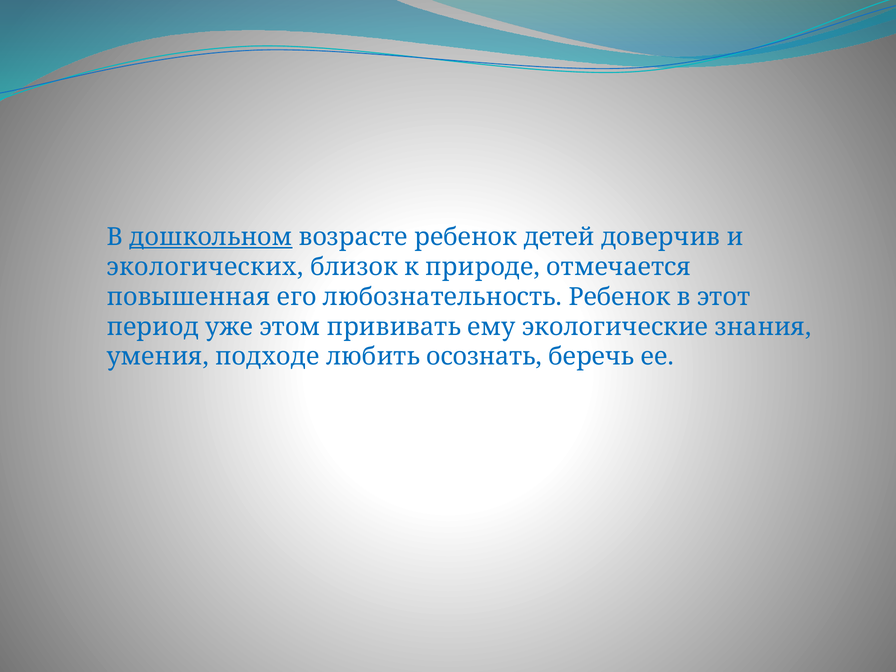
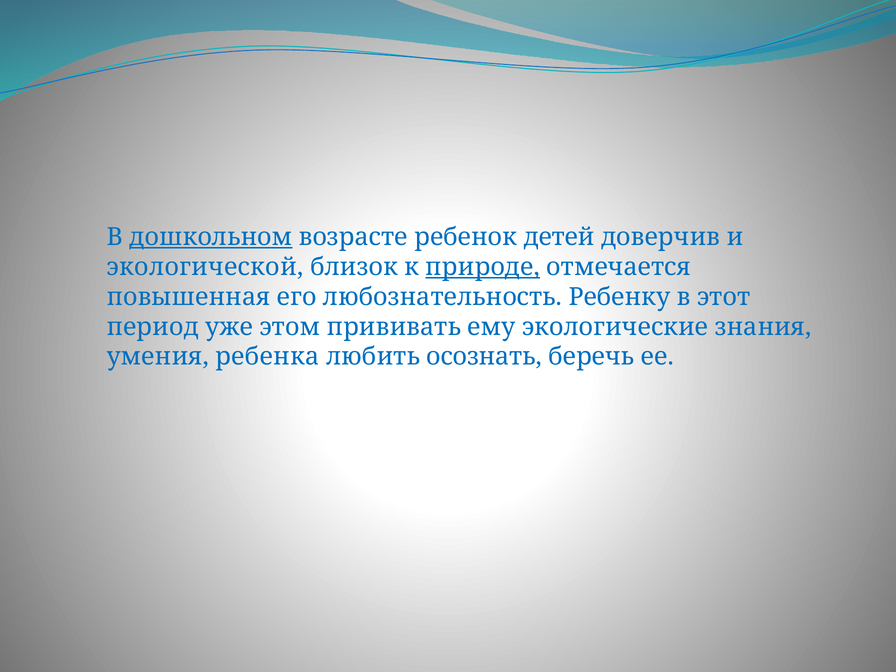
экологических: экологических -> экологической (205, 267)
природе underline: none -> present (483, 267)
любознательность Ребенок: Ребенок -> Ребенку (619, 297)
подходе: подходе -> ребенка (267, 357)
